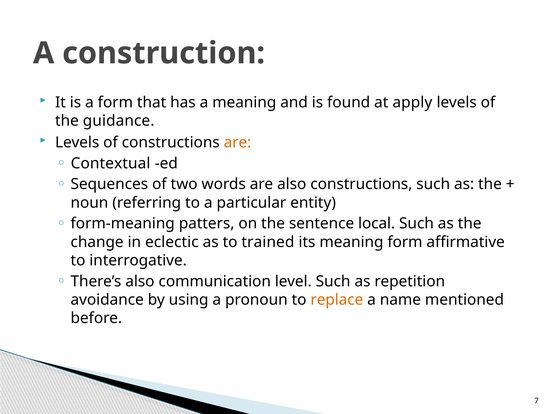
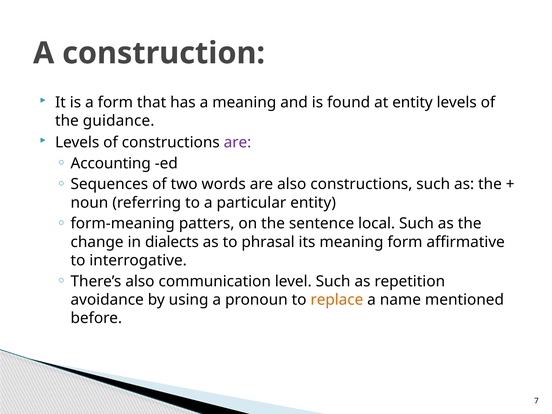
at apply: apply -> entity (412, 102)
are colour: orange -> purple (237, 142)
Contextual: Contextual -> Accounting (111, 163)
eclectic: eclectic -> dialects (172, 242)
trained: trained -> phrasal (268, 242)
